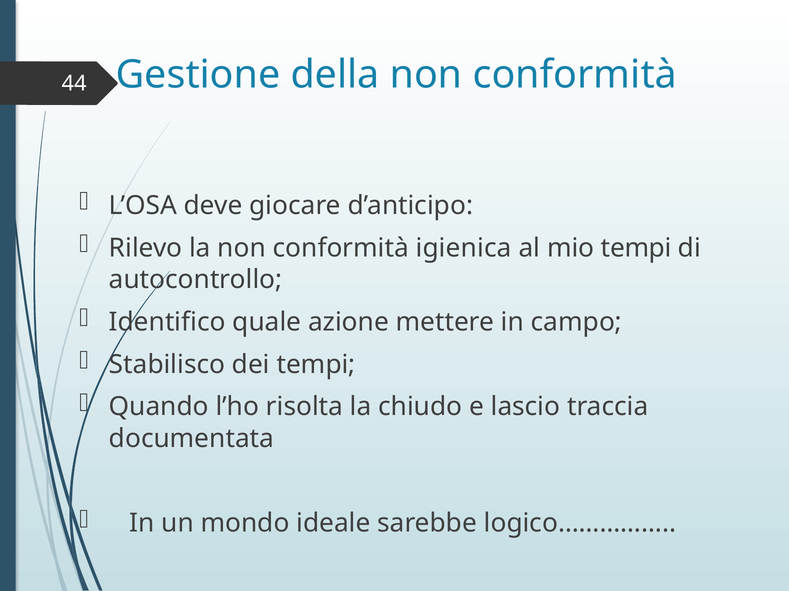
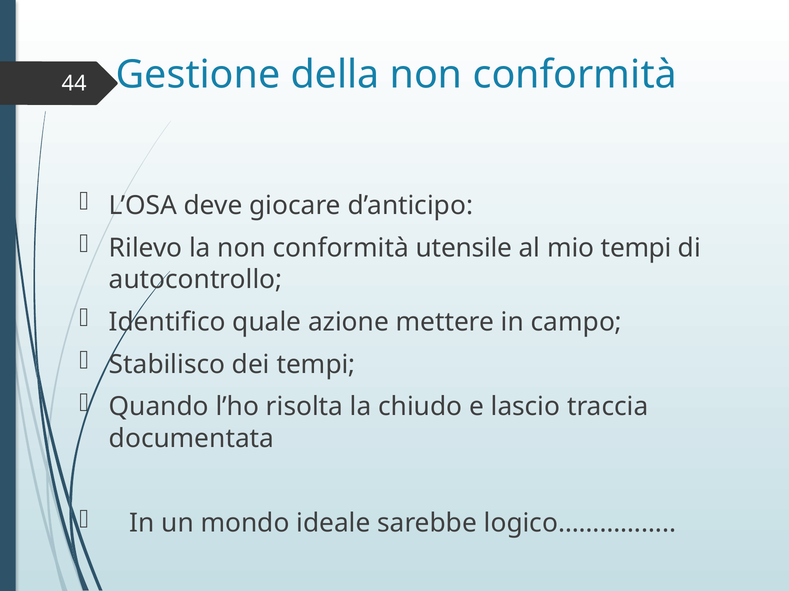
igienica: igienica -> utensile (464, 248)
